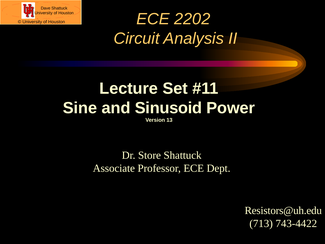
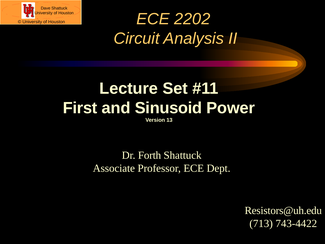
Sine: Sine -> First (80, 108)
Store: Store -> Forth (150, 155)
